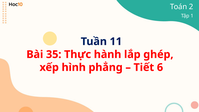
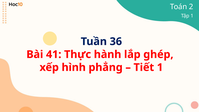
11: 11 -> 36 (116, 41)
35: 35 -> 41 (54, 54)
Tiết 6: 6 -> 1 (160, 67)
